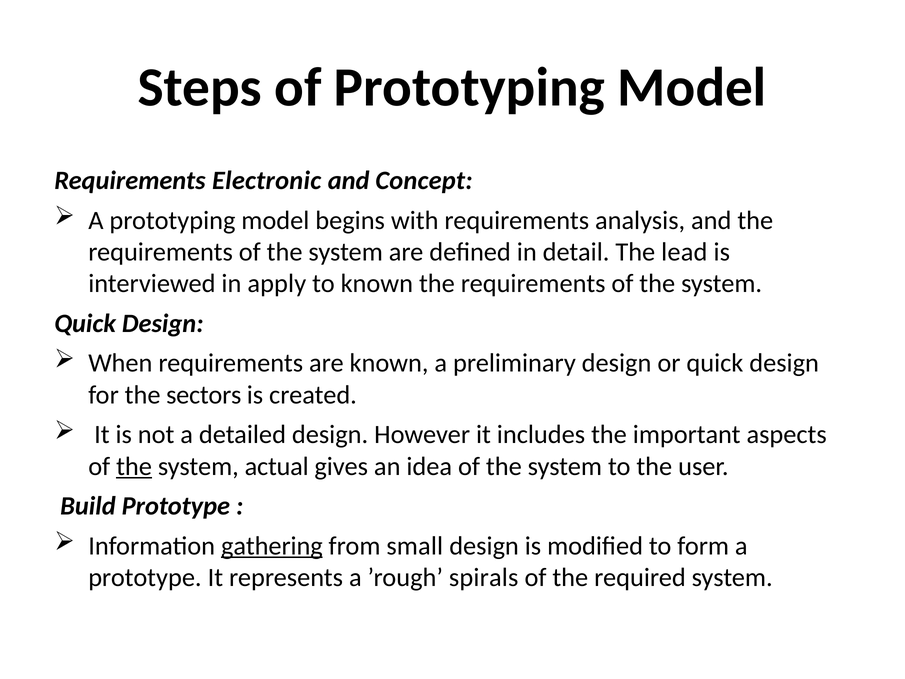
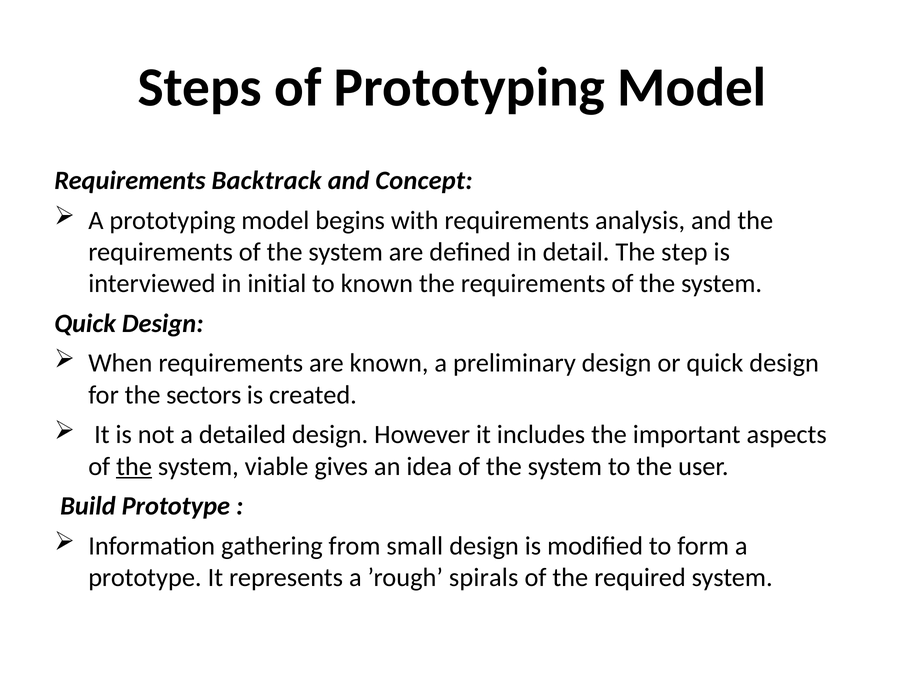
Electronic: Electronic -> Backtrack (267, 181)
lead: lead -> step (684, 252)
apply: apply -> initial (277, 284)
actual: actual -> viable (277, 466)
gathering underline: present -> none (272, 546)
